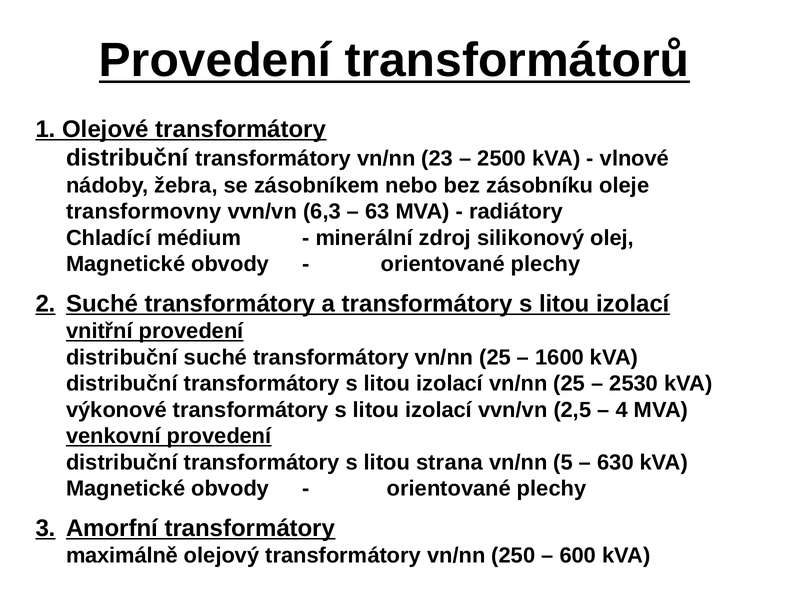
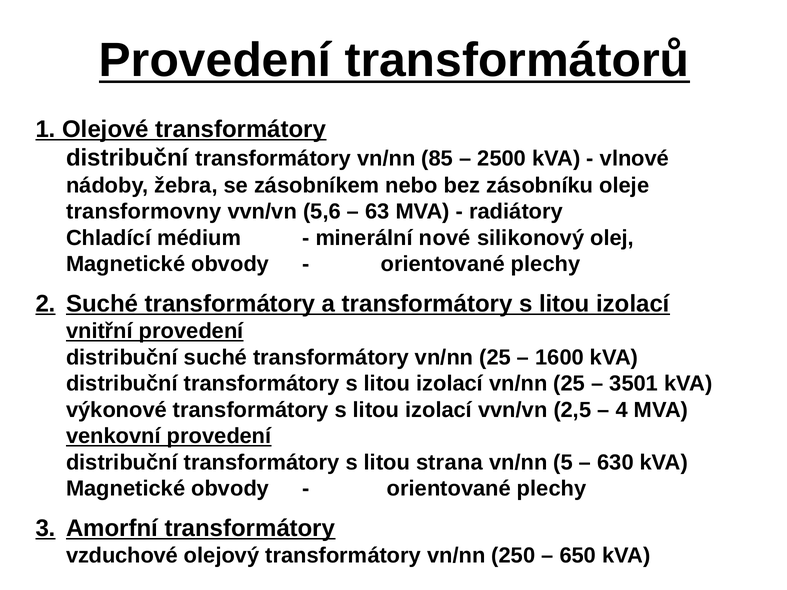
23: 23 -> 85 (437, 159)
6,3: 6,3 -> 5,6 (322, 212)
zdroj: zdroj -> nové (445, 238)
2530: 2530 -> 3501 (634, 384)
maximálně: maximálně -> vzduchové (122, 556)
600: 600 -> 650 (578, 556)
